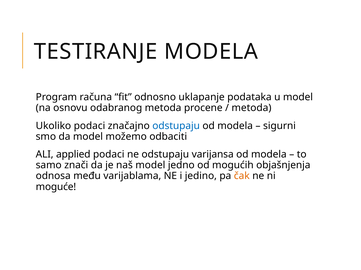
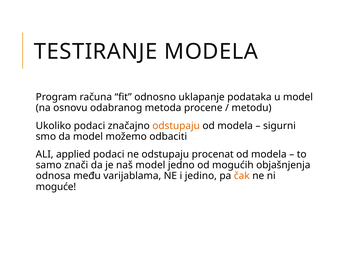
metoda: metoda -> metodu (252, 108)
odstupaju colour: blue -> orange (176, 126)
varijansa: varijansa -> procenat (213, 155)
